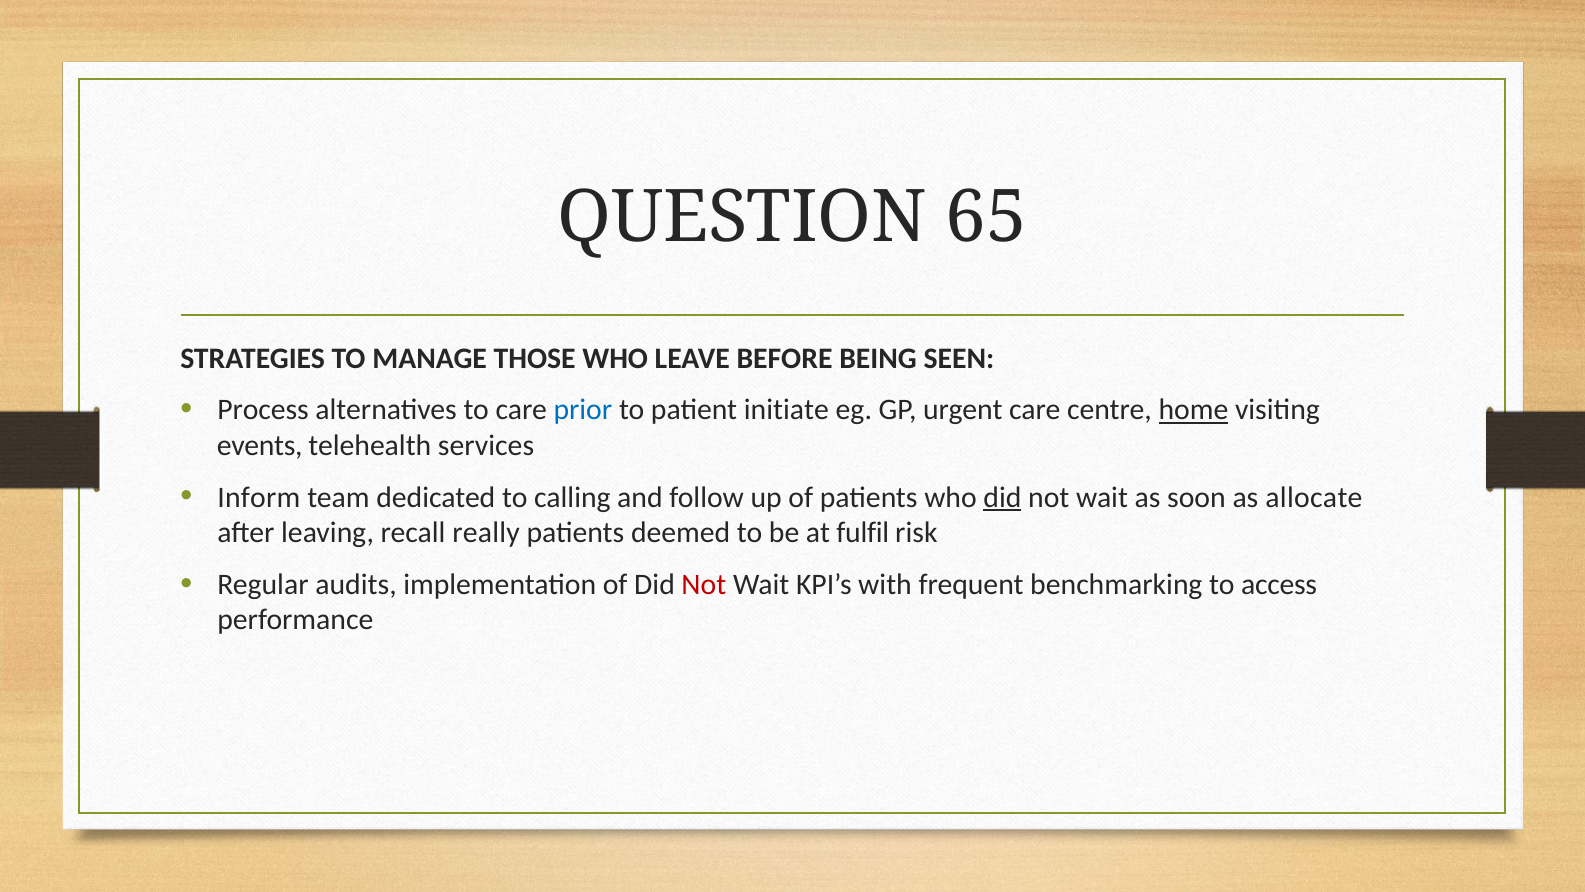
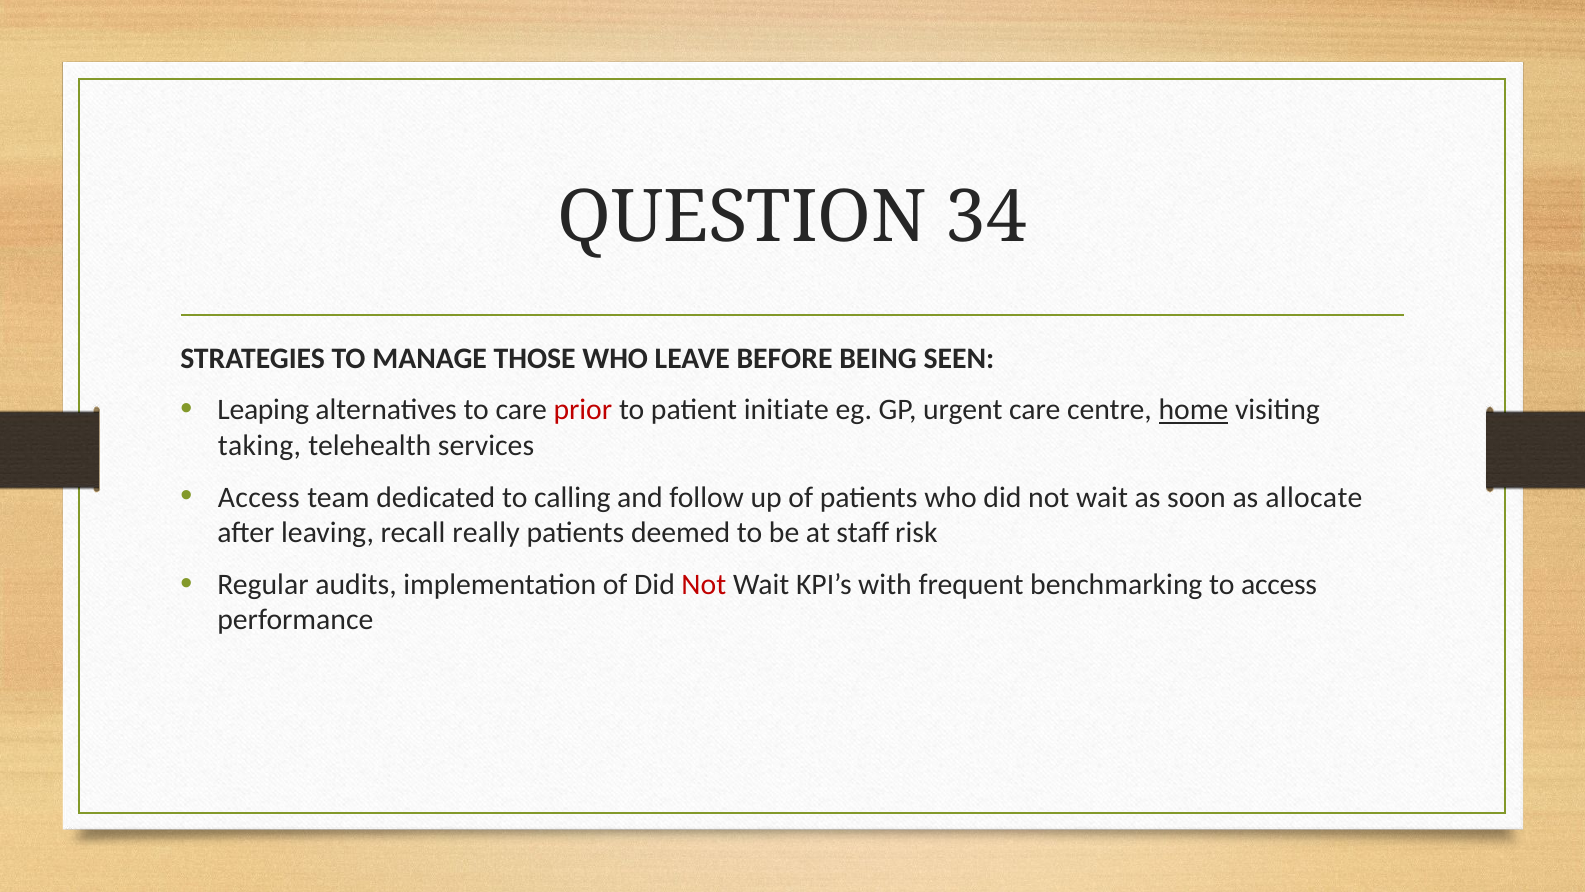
65: 65 -> 34 (987, 217)
Process: Process -> Leaping (263, 410)
prior colour: blue -> red (583, 410)
events: events -> taking (259, 445)
Inform: Inform -> Access (259, 497)
did underline: present -> none (1002, 497)
fulfil: fulfil -> staff (863, 533)
